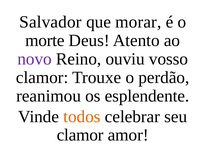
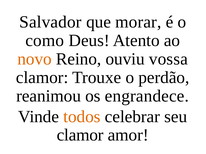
morte: morte -> como (45, 41)
novo colour: purple -> orange (35, 59)
vosso: vosso -> vossa (168, 59)
esplendente: esplendente -> engrandece (147, 96)
